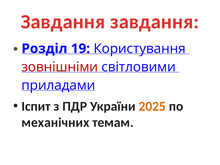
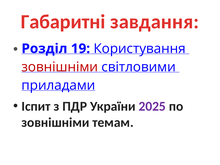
Завдання: Завдання -> Габаритні (63, 22)
2025 colour: orange -> purple (152, 106)
механічних: механічних -> зовнішніми (55, 122)
